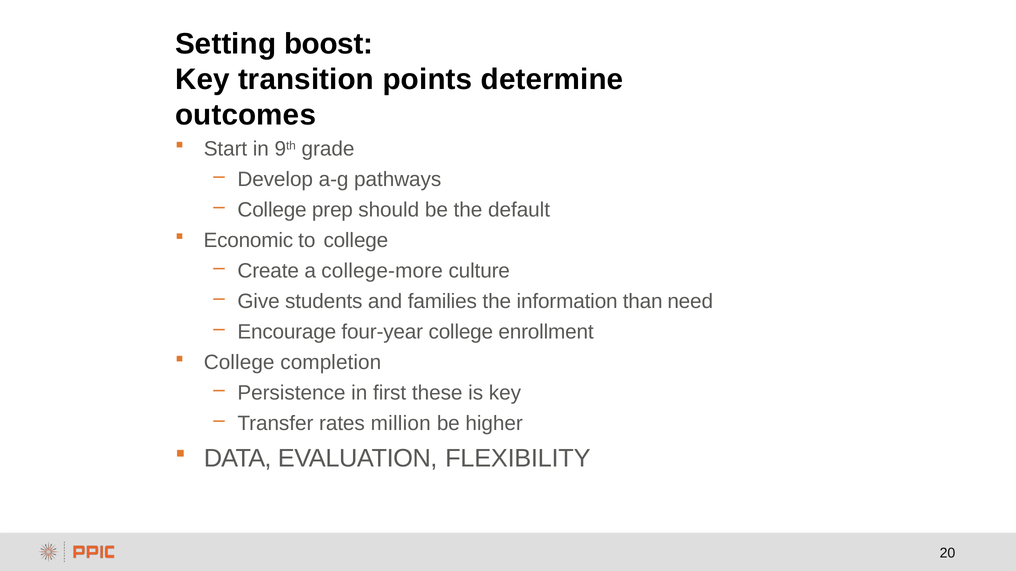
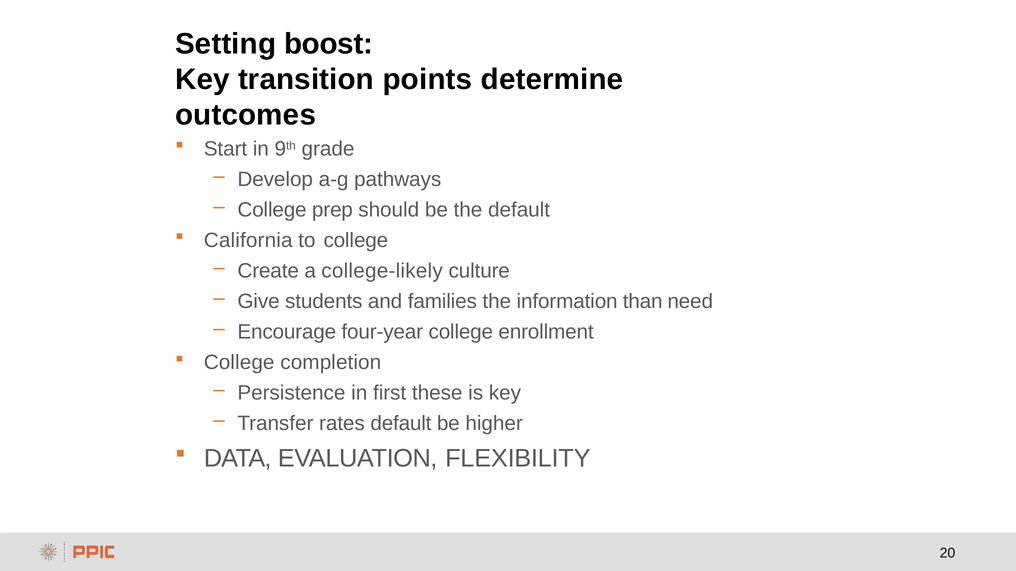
Economic: Economic -> California (248, 241)
college-more: college-more -> college-likely (382, 271)
rates million: million -> default (401, 424)
